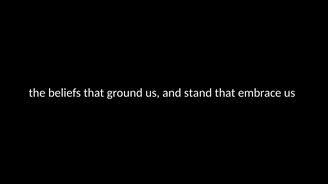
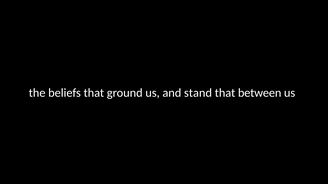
embrace: embrace -> between (260, 93)
